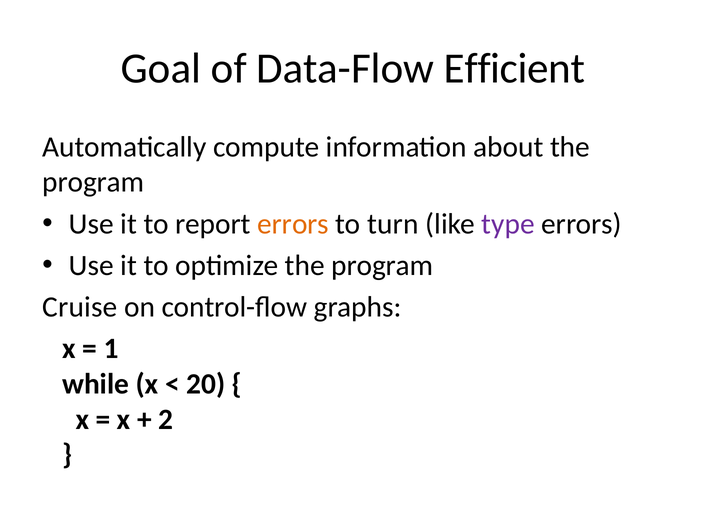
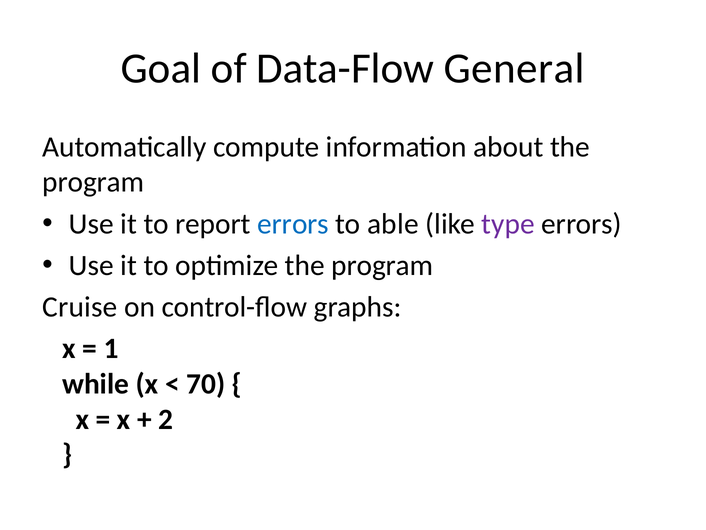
Efficient: Efficient -> General (514, 68)
errors colour: orange -> blue (293, 224)
turn: turn -> able (393, 224)
20: 20 -> 70 (206, 384)
